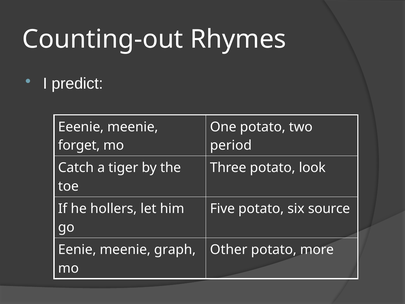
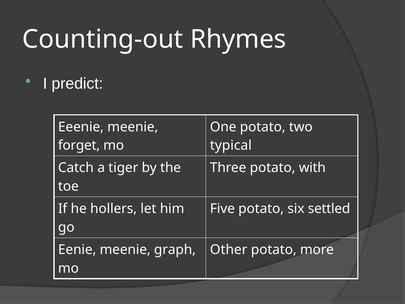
period: period -> typical (231, 145)
look: look -> with (312, 168)
source: source -> settled (329, 209)
